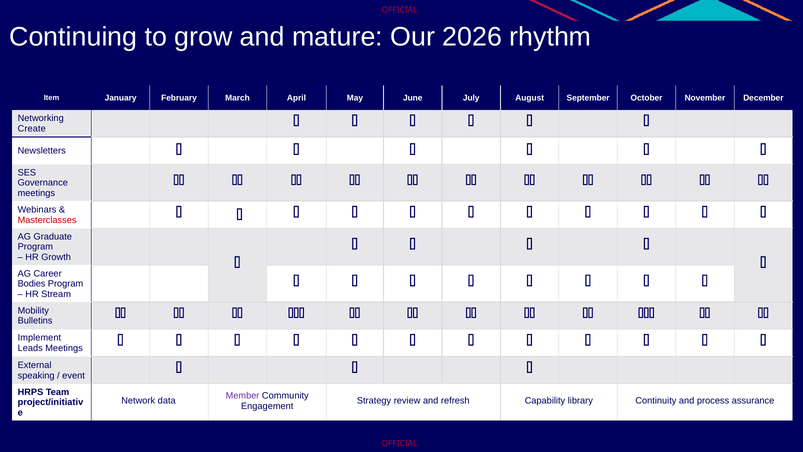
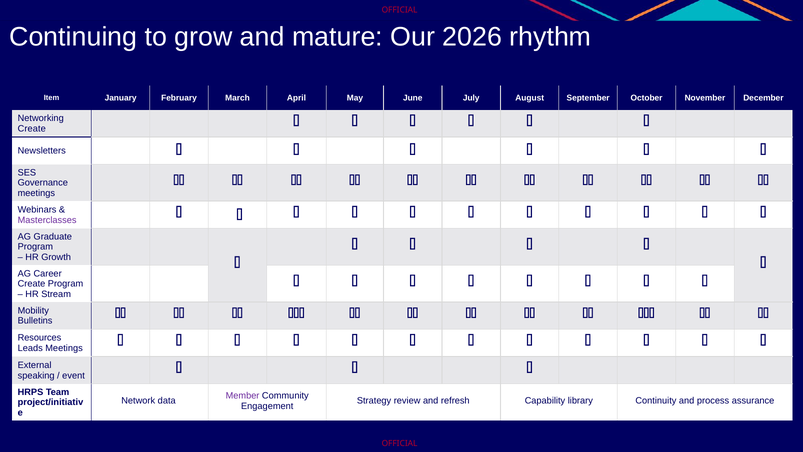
Masterclasses colour: red -> purple (47, 220)
Bodies: Bodies -> Create (32, 284)
Implement: Implement -> Resources (39, 338)
